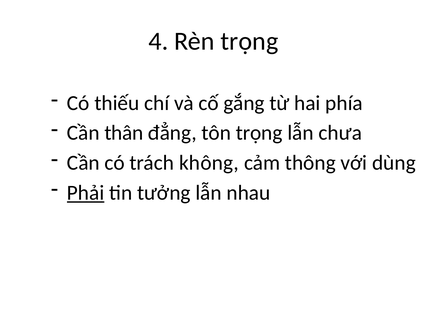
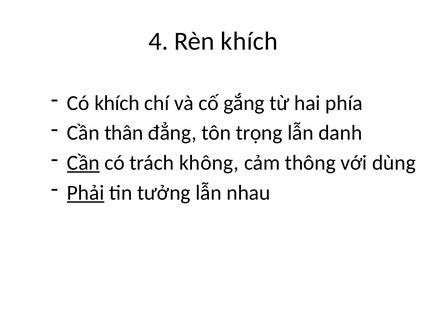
Rèn trọng: trọng -> khích (249, 41)
Có thiếu: thiếu -> khích (117, 103)
chưa: chưa -> danh (340, 133)
Cần underline: none -> present (83, 163)
